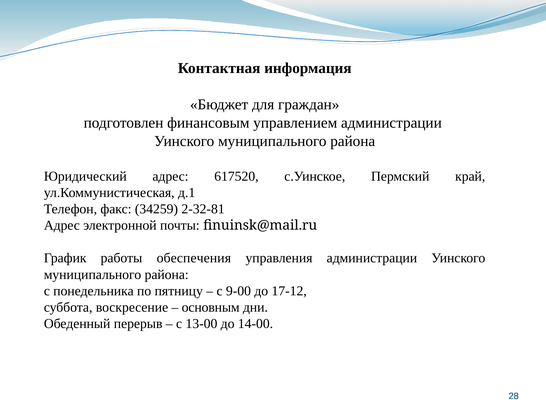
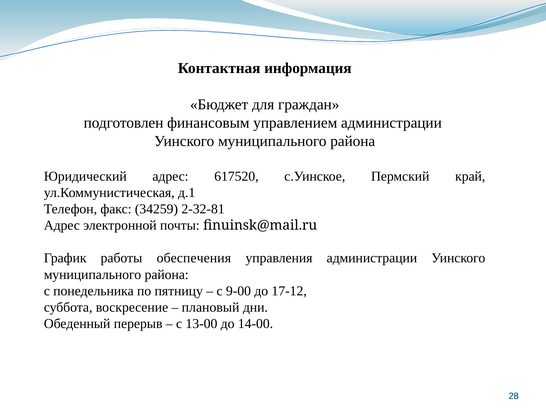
основным: основным -> плановый (211, 308)
